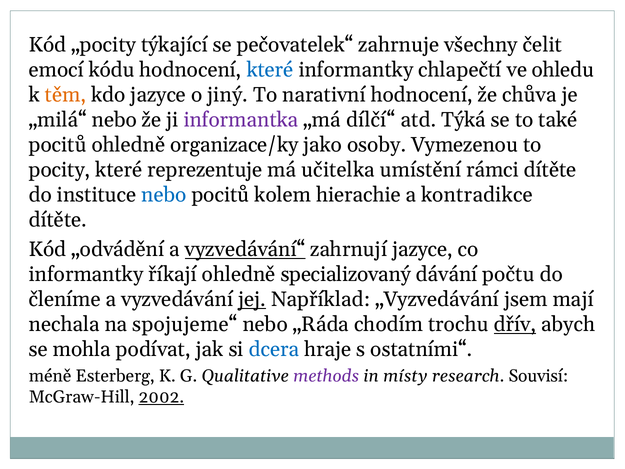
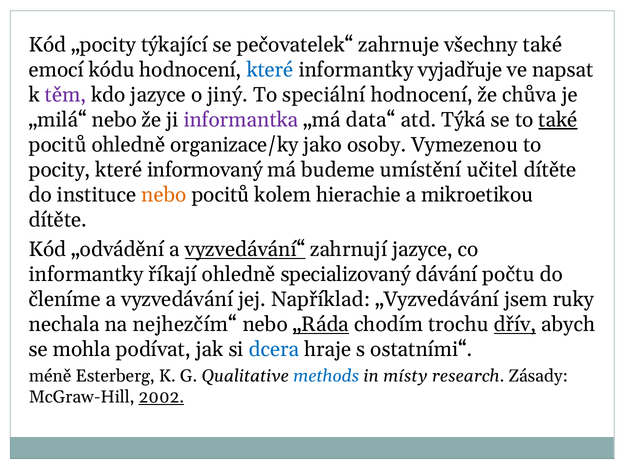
všechny čelit: čelit -> také (542, 45)
chlapečtí: chlapečtí -> vyjadřuje (460, 70)
ohledu: ohledu -> napsat (563, 70)
těm colour: orange -> purple (66, 95)
narativní: narativní -> speciální (324, 95)
dílčí“: dílčí“ -> data“ (371, 120)
také underline: none -> present (558, 120)
reprezentuje: reprezentuje -> informovaný (205, 170)
učitelka: učitelka -> budeme (338, 170)
rámci: rámci -> učitel (492, 170)
nebo colour: blue -> orange (164, 195)
kontradikce: kontradikce -> mikroetikou (477, 195)
jej underline: present -> none (252, 299)
mají: mají -> ruky (573, 299)
spojujeme“: spojujeme“ -> nejhezčím“ (185, 324)
„Ráda underline: none -> present (321, 324)
methods colour: purple -> blue (326, 376)
Souvisí: Souvisí -> Zásady (538, 376)
